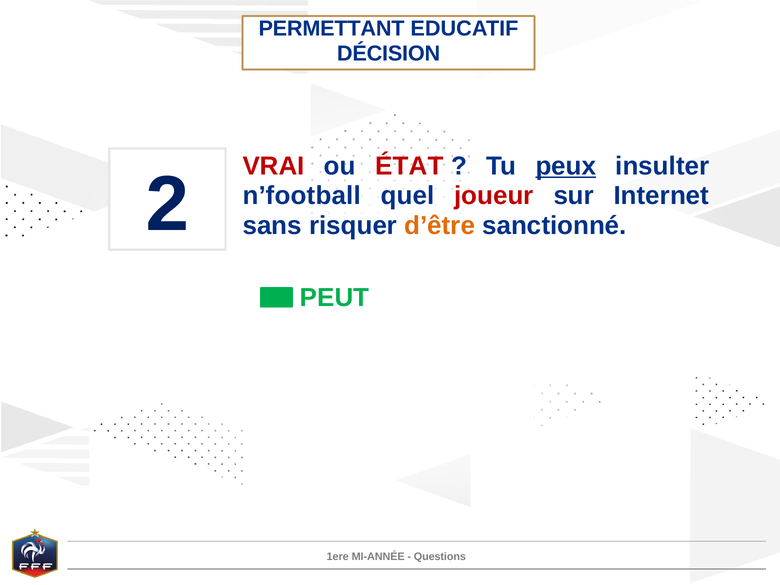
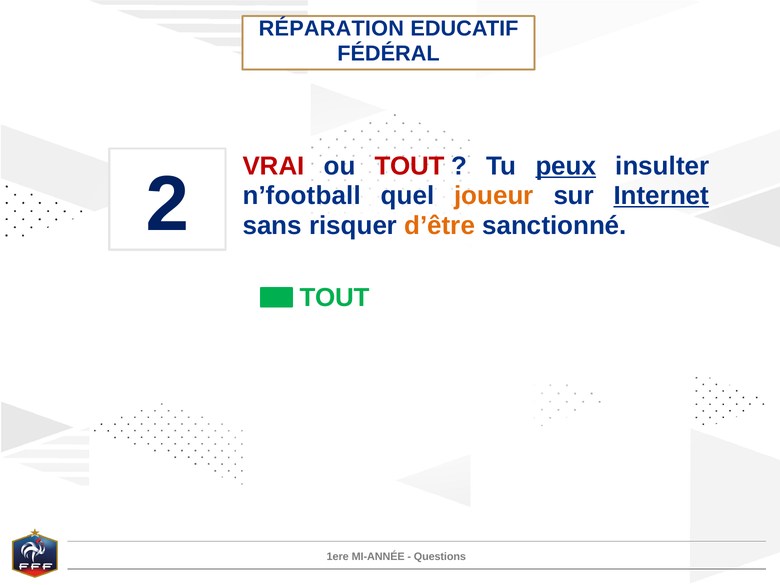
PERMETTANT: PERMETTANT -> RÉPARATION (331, 29)
DÉCISION: DÉCISION -> FÉDÉRAL (388, 53)
ou ÉTAT: ÉTAT -> TOUT (410, 166)
joueur colour: red -> orange (494, 196)
Internet underline: none -> present (661, 196)
PEUT: PEUT -> TOUT (335, 298)
